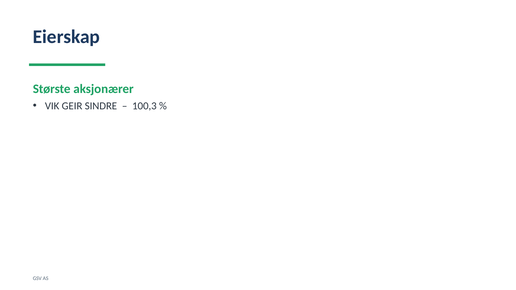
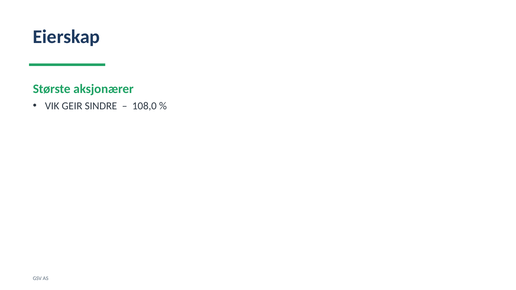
100,3: 100,3 -> 108,0 (144, 106)
